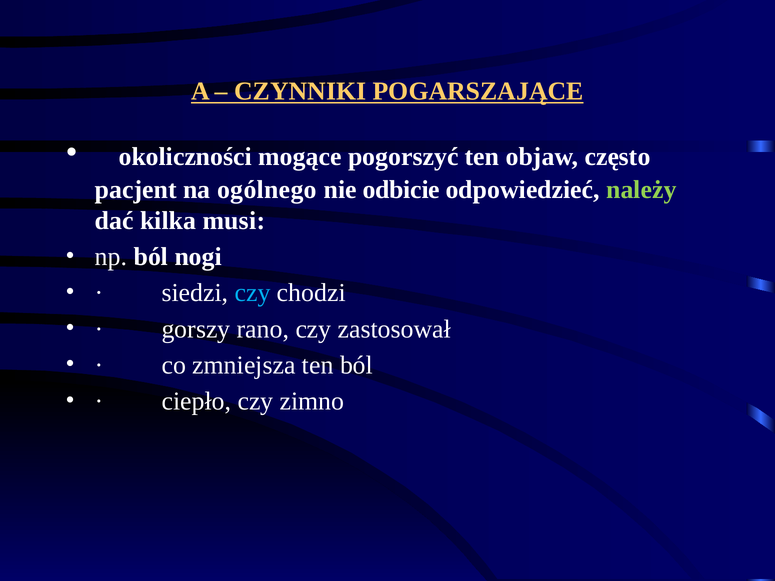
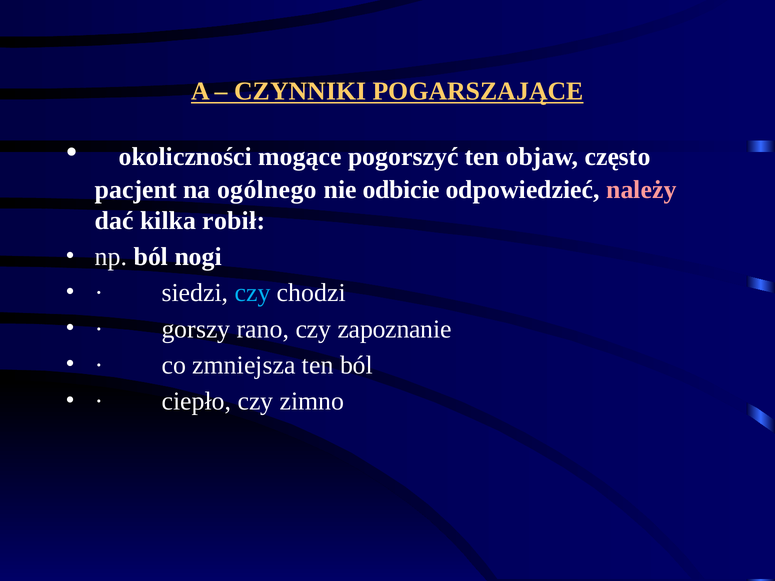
należy colour: light green -> pink (641, 190)
musi: musi -> robił (234, 221)
zastosował: zastosował -> zapoznanie (395, 329)
